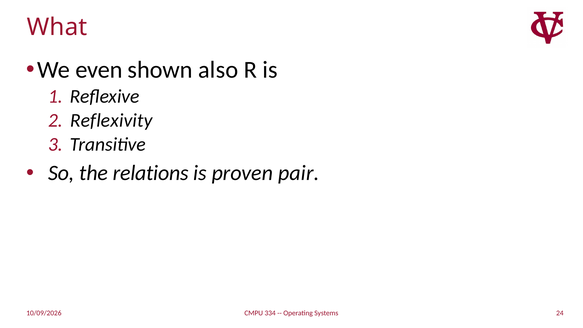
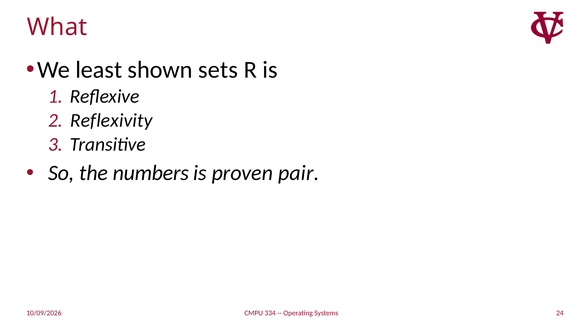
even: even -> least (99, 70)
also: also -> sets (218, 70)
relations: relations -> numbers (151, 173)
